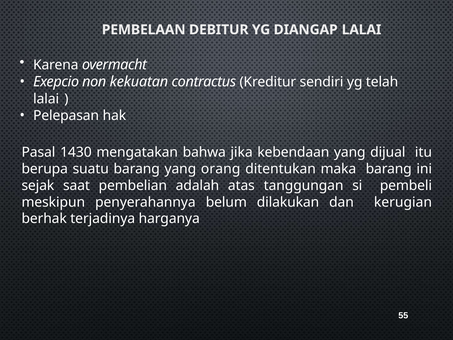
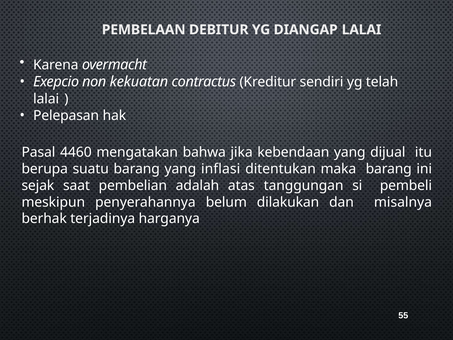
1430: 1430 -> 4460 (76, 152)
orang: orang -> inflasi (221, 169)
kerugian: kerugian -> misalnya (403, 202)
